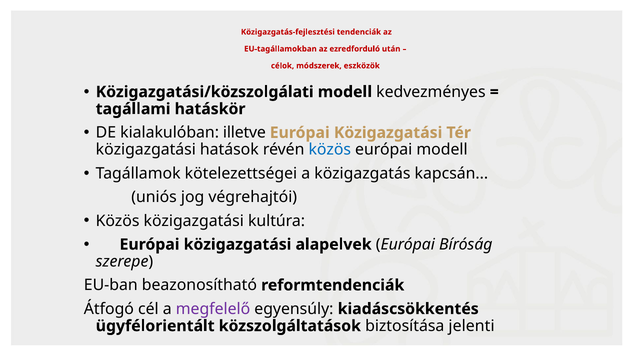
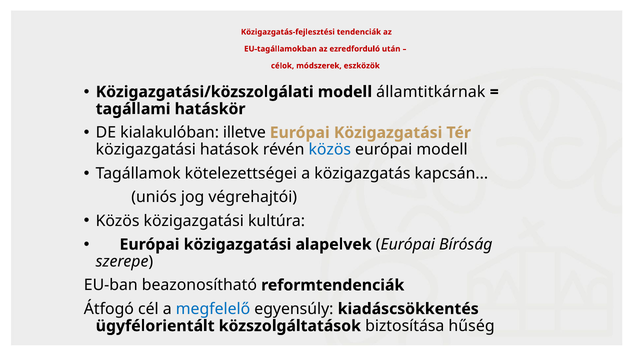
kedvezményes: kedvezményes -> államtitkárnak (431, 92)
megfelelő colour: purple -> blue (213, 309)
jelenti: jelenti -> hűség (472, 326)
